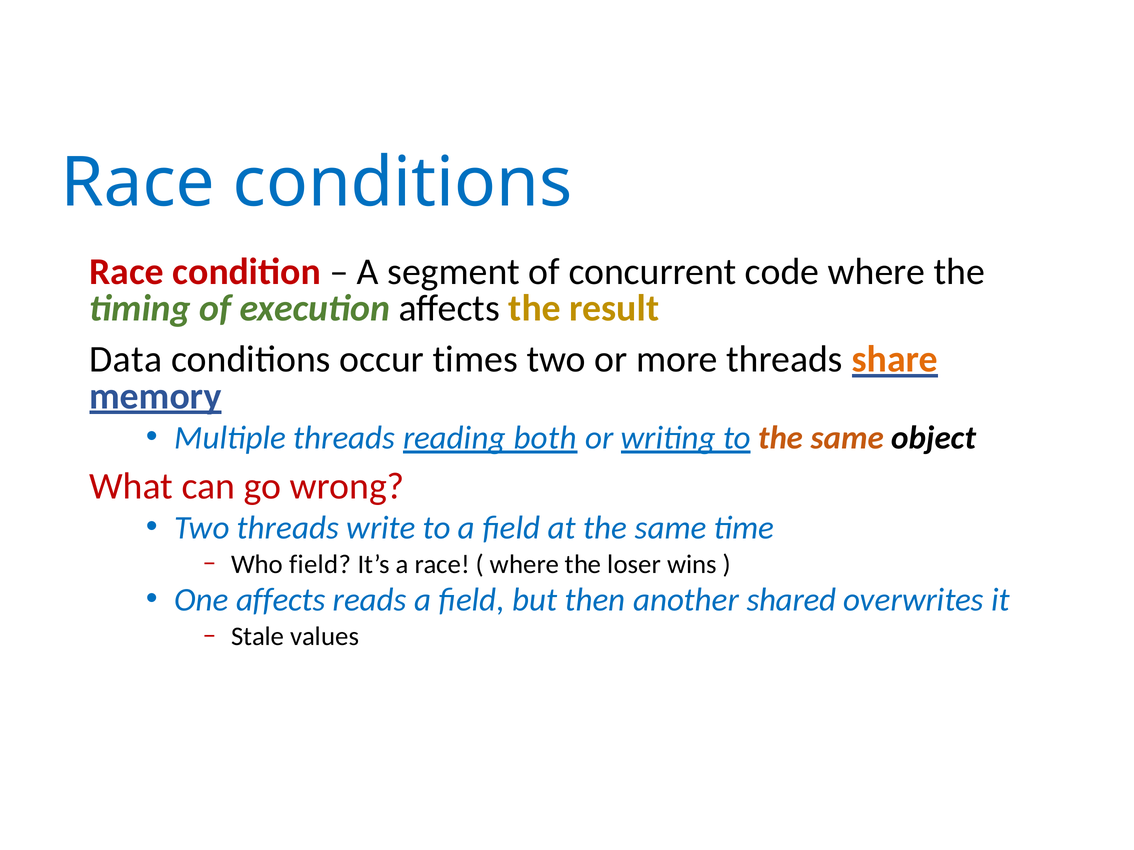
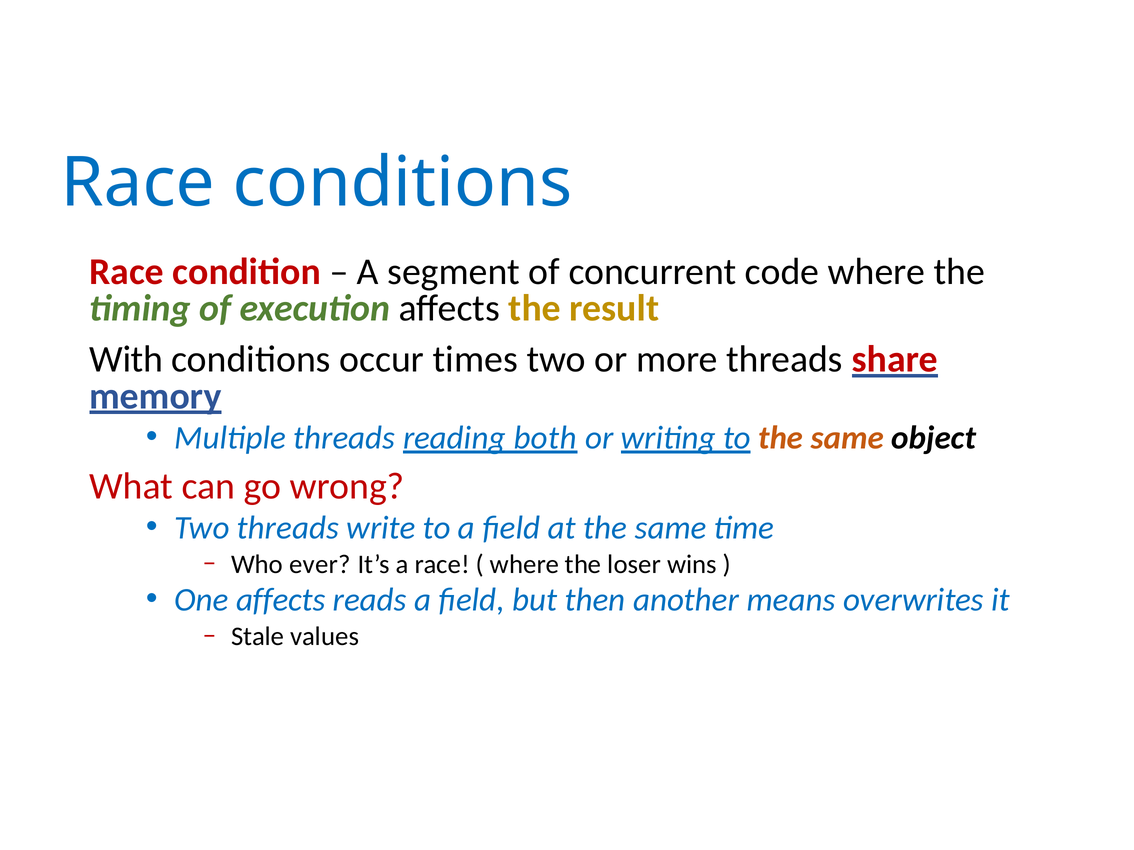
Data: Data -> With (126, 360)
share colour: orange -> red (895, 360)
Who field: field -> ever (320, 564)
shared: shared -> means (791, 600)
